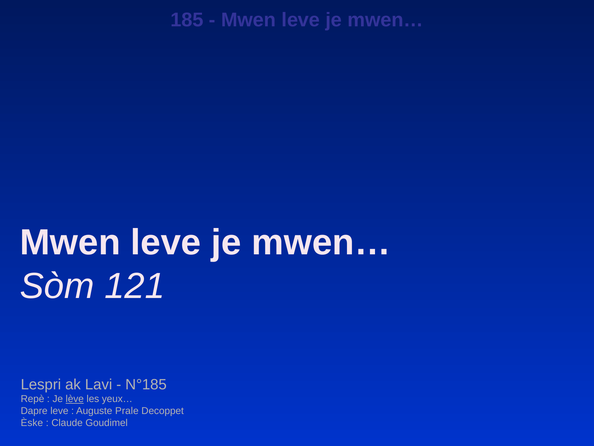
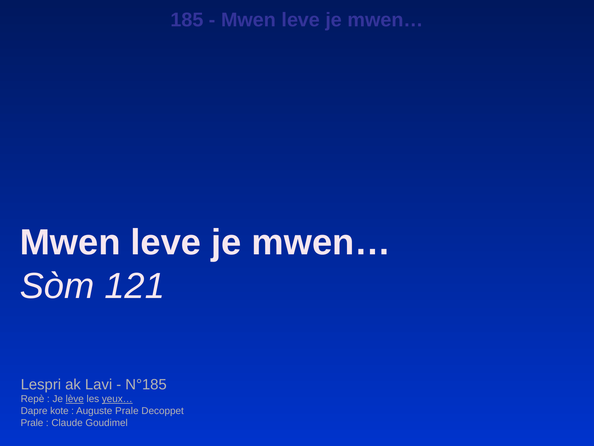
yeux… underline: none -> present (117, 399)
Dapre leve: leve -> kote (59, 410)
Èske: Èske -> Prale (32, 422)
